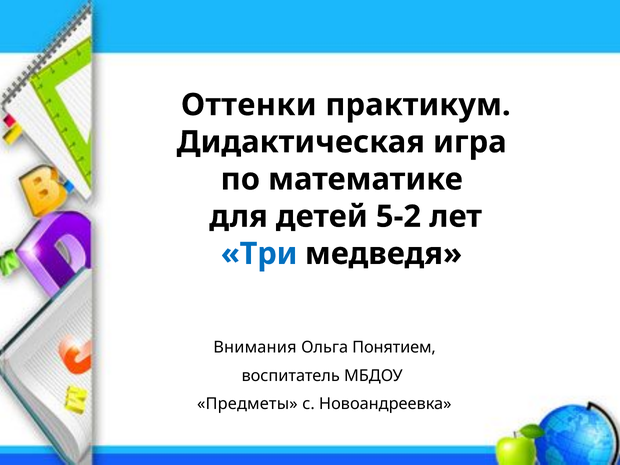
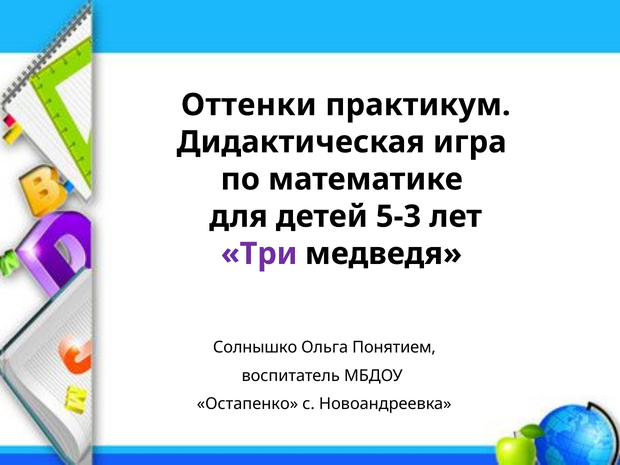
5-2: 5-2 -> 5-3 (398, 217)
Три colour: blue -> purple (259, 254)
Внимания: Внимания -> Солнышко (255, 347)
Предметы: Предметы -> Остапенко (247, 404)
